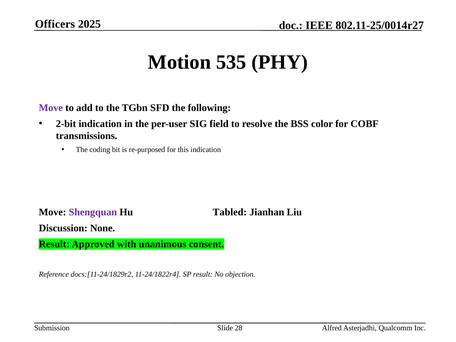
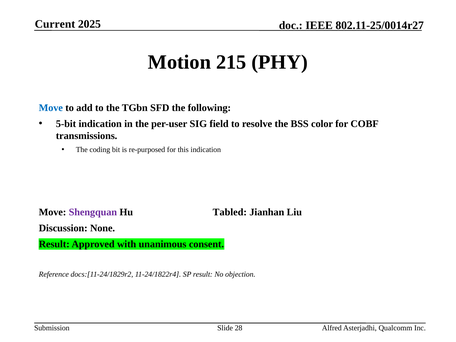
Officers: Officers -> Current (55, 24)
535: 535 -> 215 (231, 62)
Move colour: purple -> blue (51, 108)
2-bit: 2-bit -> 5-bit (66, 124)
